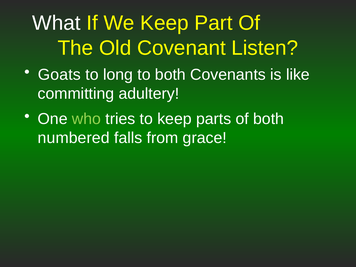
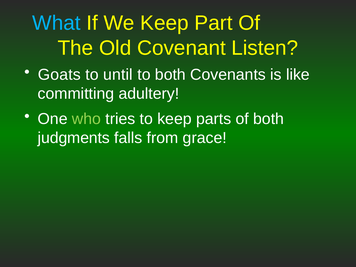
What colour: white -> light blue (56, 23)
long: long -> until (118, 75)
numbered: numbered -> judgments (74, 138)
